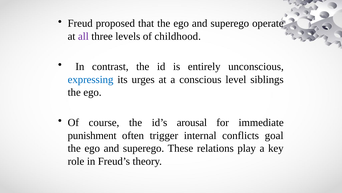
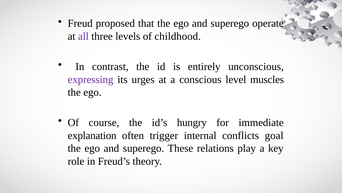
expressing colour: blue -> purple (91, 79)
siblings: siblings -> muscles (267, 79)
arousal: arousal -> hungry (192, 122)
punishment: punishment -> explanation (92, 135)
